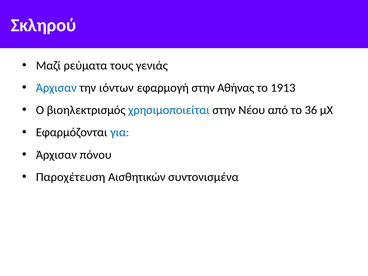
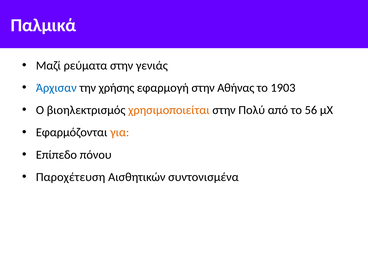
Σκληρού: Σκληρού -> Παλμικά (44, 25)
ρεύματα τους: τους -> στην (122, 65)
ιόντων: ιόντων -> χρήσης (116, 88)
1913: 1913 -> 1903 (283, 88)
χρησιμοποιείται colour: blue -> orange (169, 110)
Νέου: Νέου -> Πολύ (252, 110)
36: 36 -> 56 (311, 110)
για colour: blue -> orange (120, 132)
Άρχισαν: Άρχισαν -> Επίπεδο (56, 155)
